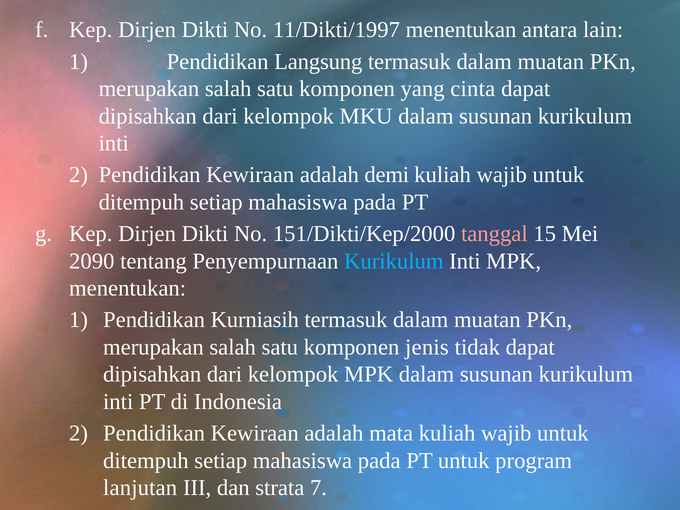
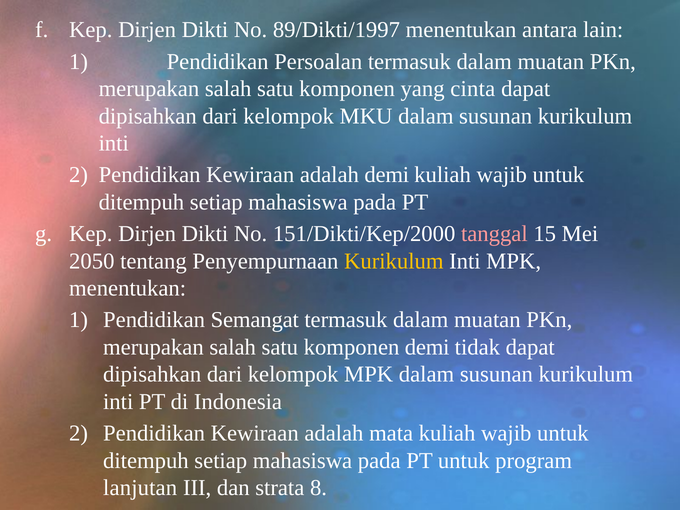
11/Dikti/1997: 11/Dikti/1997 -> 89/Dikti/1997 (336, 30)
Langsung: Langsung -> Persoalan (318, 62)
2090: 2090 -> 2050 (92, 261)
Kurikulum colour: light blue -> yellow (394, 261)
Kurniasih: Kurniasih -> Semangat (255, 320)
komponen jenis: jenis -> demi (427, 347)
7: 7 -> 8 (319, 488)
